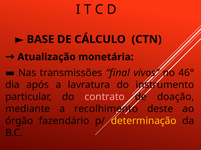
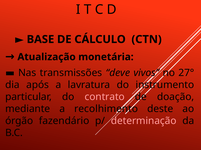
final: final -> deve (118, 73)
46°: 46° -> 27° (186, 73)
determinação colour: yellow -> pink (144, 121)
